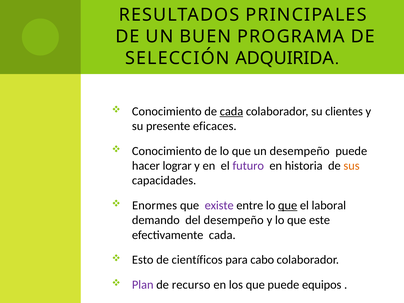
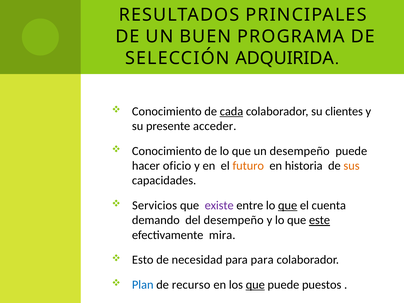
eficaces: eficaces -> acceder (215, 126)
lograr: lograr -> oficio (177, 166)
futuro colour: purple -> orange (248, 166)
Enormes: Enormes -> Servicios (155, 205)
laboral: laboral -> cuenta (329, 205)
este underline: none -> present (320, 220)
efectivamente cada: cada -> mira (222, 235)
científicos: científicos -> necesidad (197, 260)
para cabo: cabo -> para (262, 260)
Plan colour: purple -> blue (143, 285)
que underline: none -> present (255, 285)
equipos: equipos -> puestos (322, 285)
